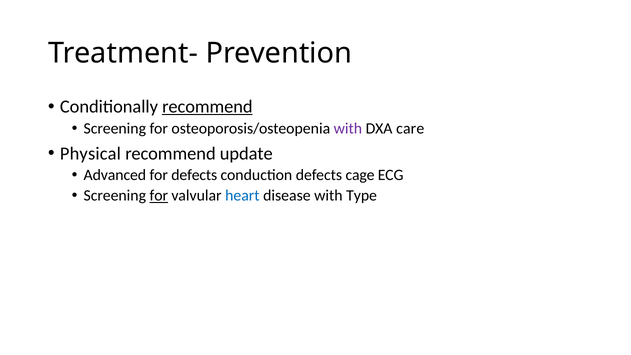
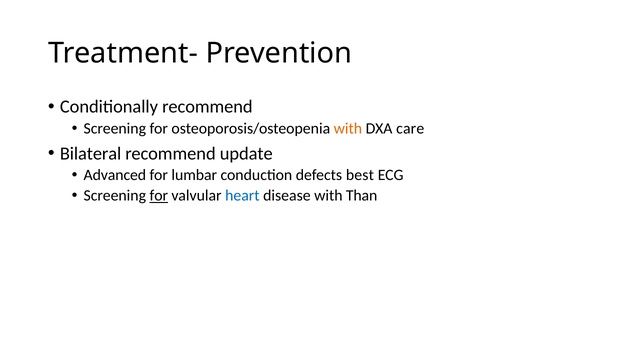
recommend underline: present -> none (207, 107)
with colour: purple -> orange (348, 128)
Physical: Physical -> Bilateral (91, 153)
for defects: defects -> lumbar (194, 175)
cage: cage -> best (360, 175)
Type: Type -> Than (362, 196)
